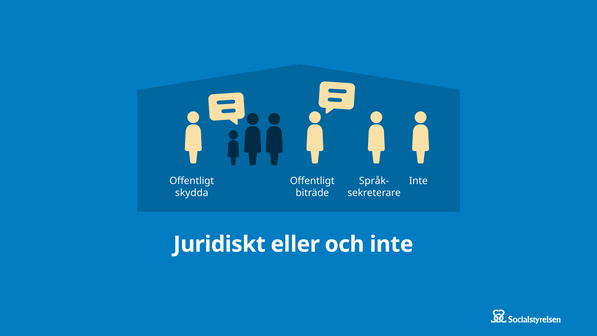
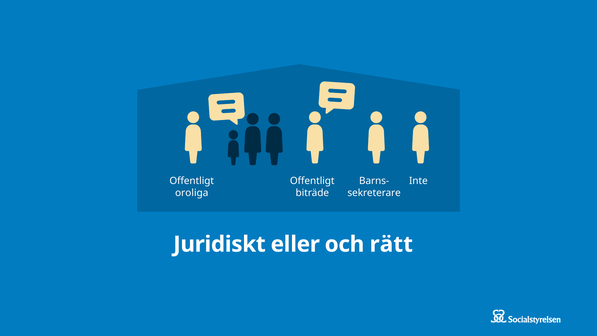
Språk-: Språk- -> Barns- (374, 181)
skydda: skydda -> oroliga (192, 193)
och inte: inte -> rätt (391, 244)
